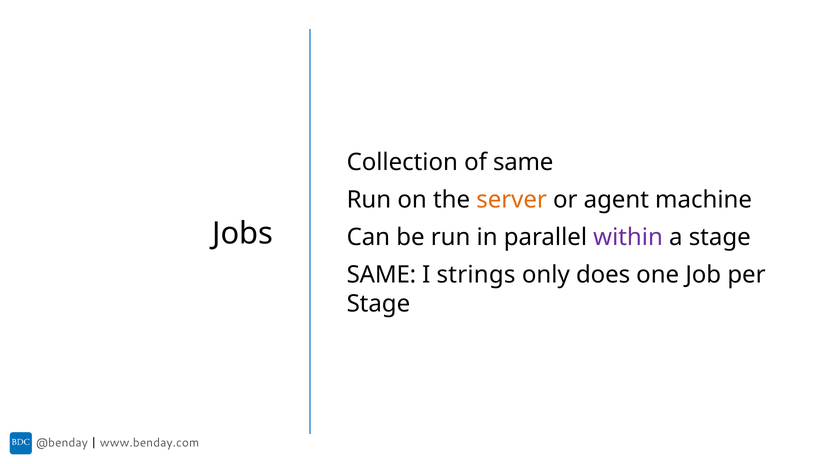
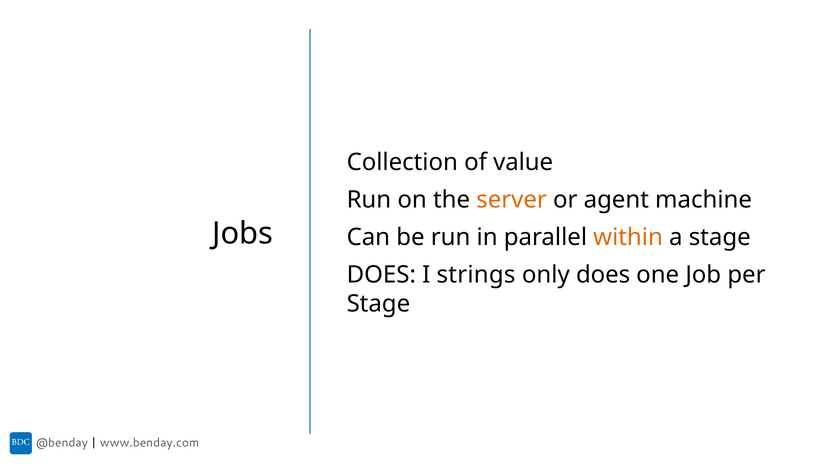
of same: same -> value (523, 162)
within colour: purple -> orange (628, 237)
SAME: SAME -> DOES (381, 275)
